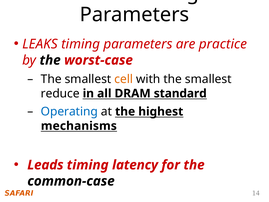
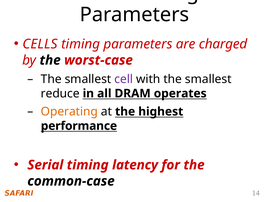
LEAKS: LEAKS -> CELLS (40, 44)
practice: practice -> charged (223, 44)
cell colour: orange -> purple (124, 79)
standard: standard -> operates (180, 93)
Operating colour: blue -> orange (69, 111)
mechanisms: mechanisms -> performance (79, 126)
Leads: Leads -> Serial (45, 165)
